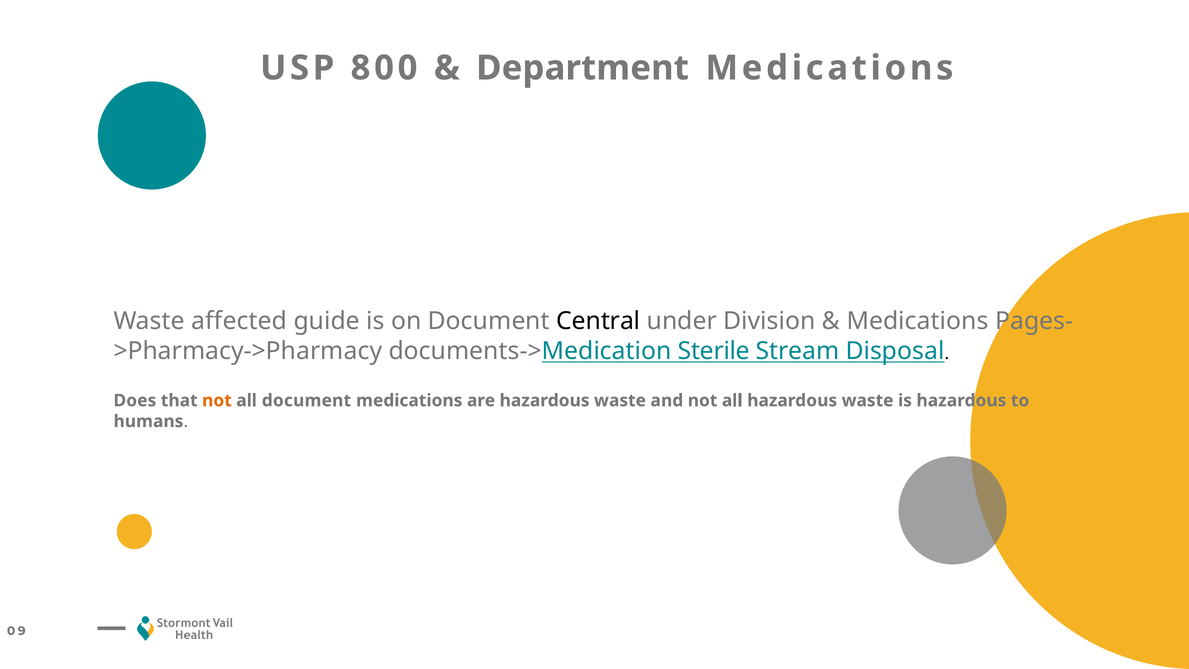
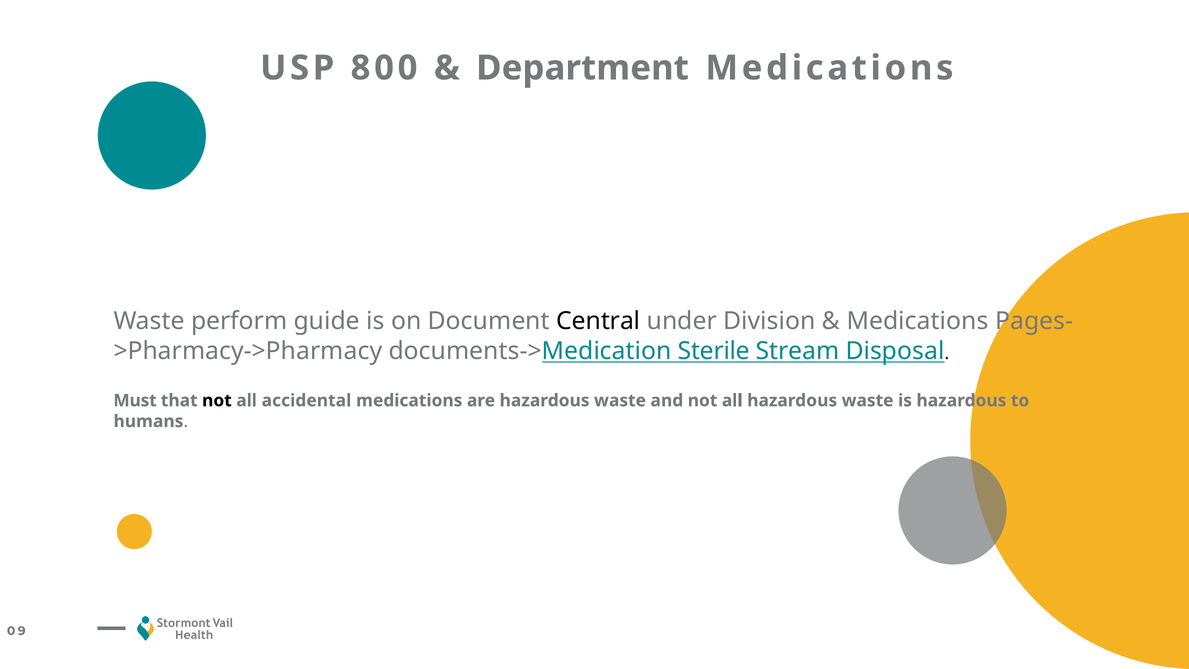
affected: affected -> perform (239, 321)
Does: Does -> Must (135, 400)
not colour: orange -> black (217, 400)
all document: document -> accidental (306, 400)
